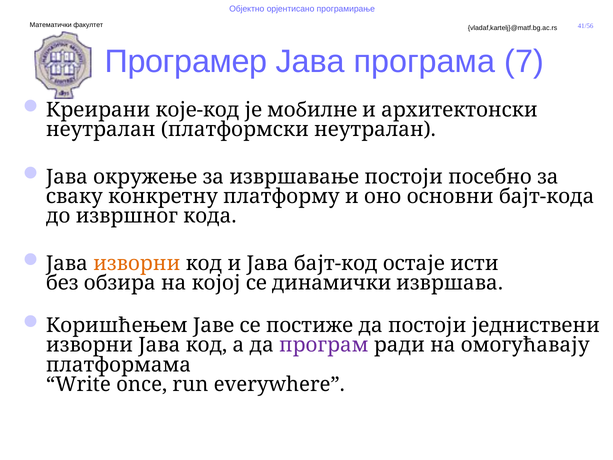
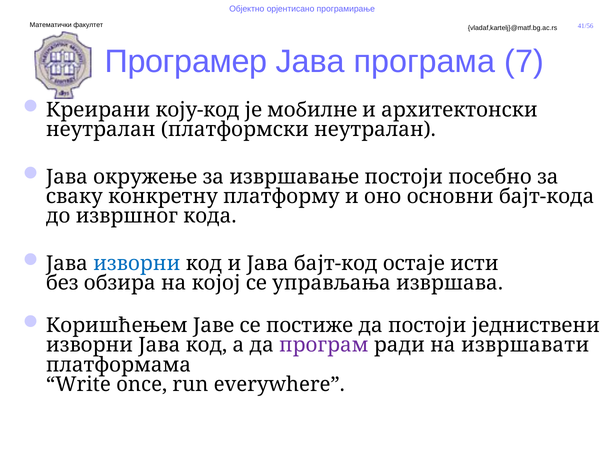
које-код: које-код -> коју-код (197, 110)
изворни colour: orange -> blue (137, 263)
динамички: динамички -> управљања (331, 283)
омогућавају: омогућавају -> извршавати (525, 345)
